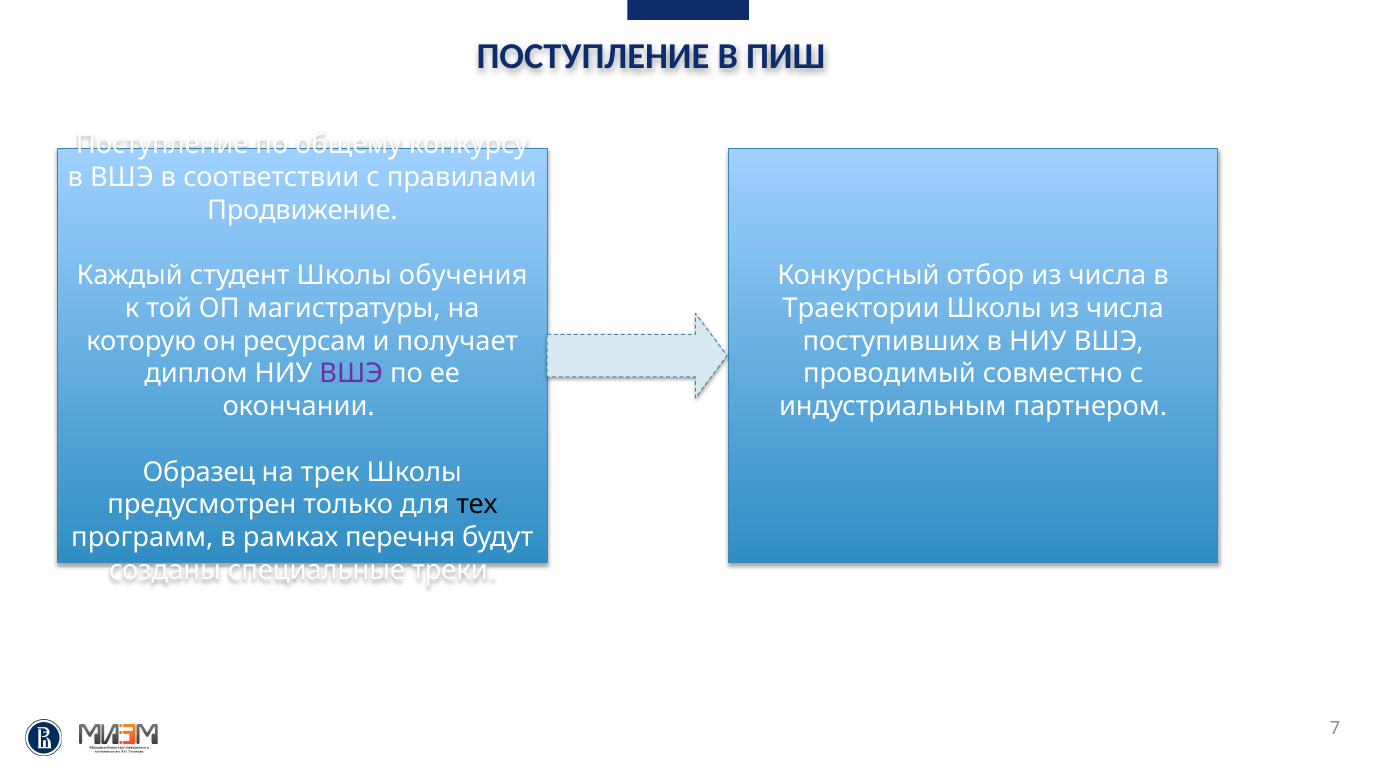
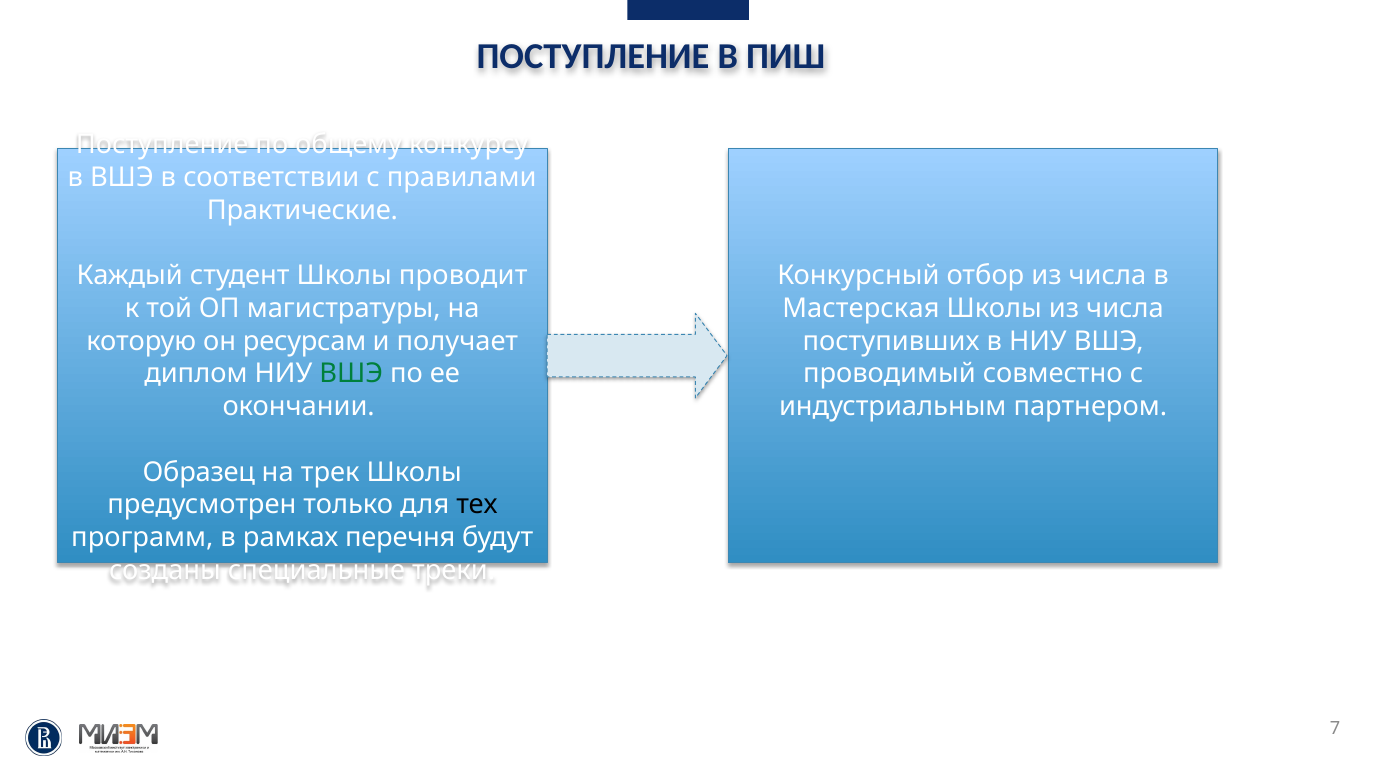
Продвижение: Продвижение -> Практические (302, 210)
обучения: обучения -> проводит (463, 276)
Траектории: Траектории -> Мастерская (861, 308)
ВШЭ colour: purple -> green (351, 374)
